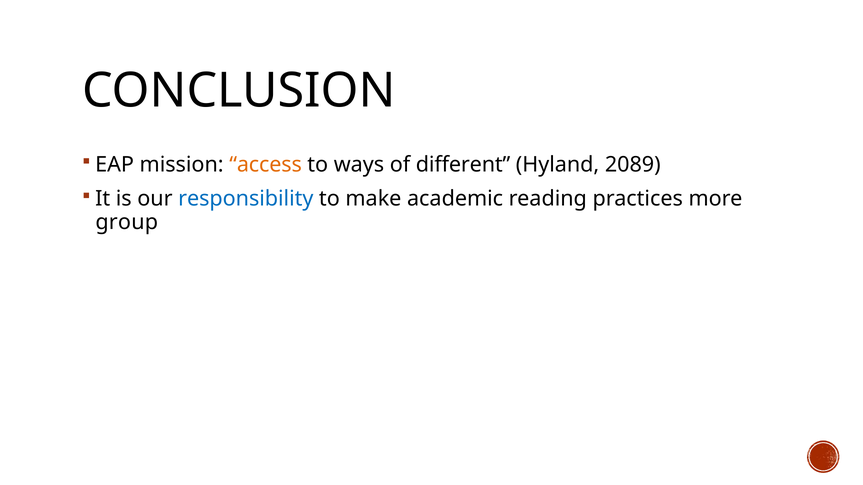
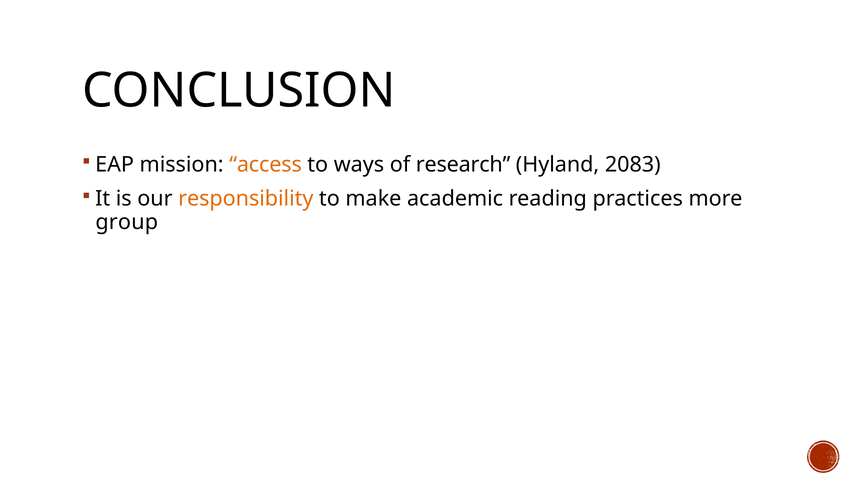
different: different -> research (463, 165)
2089: 2089 -> 2083 (633, 165)
responsibility colour: blue -> orange (246, 199)
